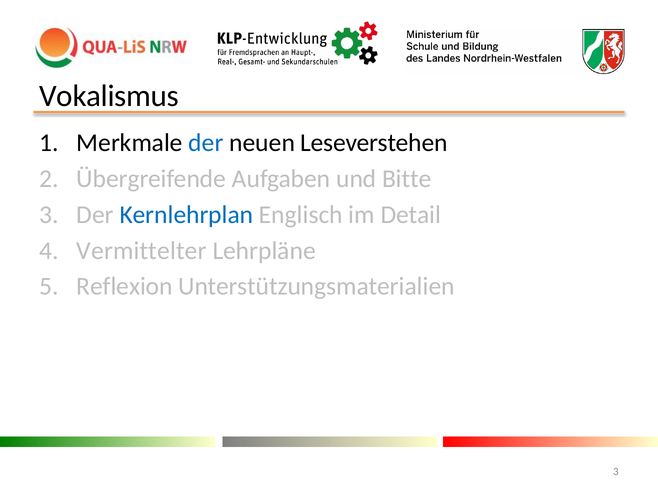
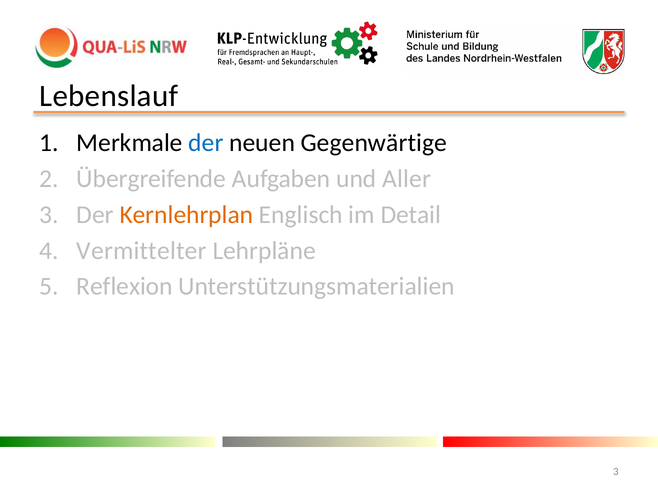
Vokalismus: Vokalismus -> Lebenslauf (109, 96)
Leseverstehen: Leseverstehen -> Gegenwärtige (374, 143)
Bitte: Bitte -> Aller (407, 179)
Kernlehrplan colour: blue -> orange (186, 215)
